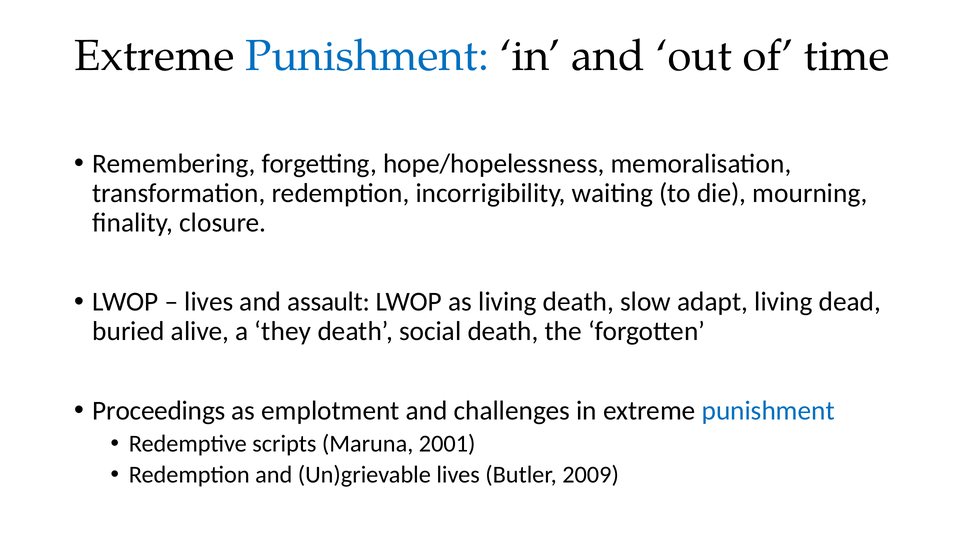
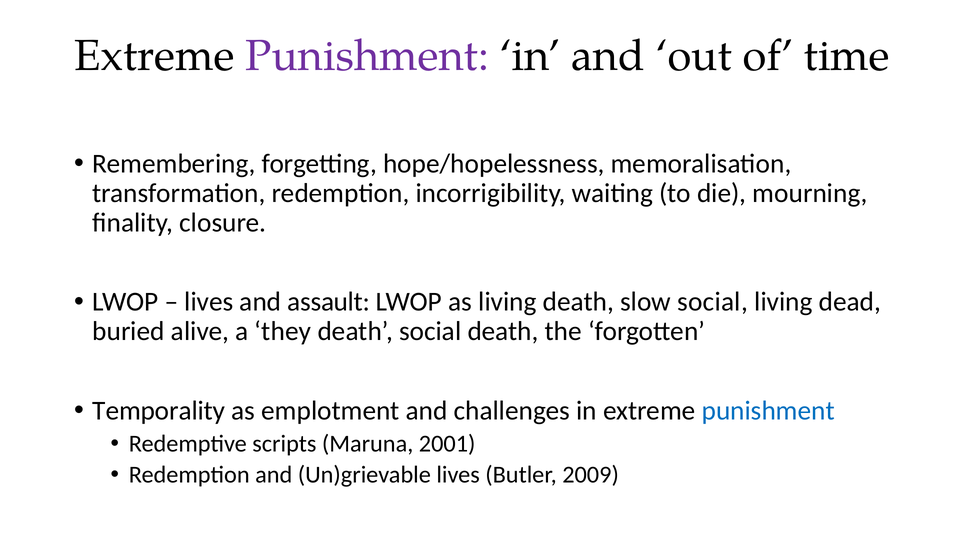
Punishment colour: blue -> purple (367, 56)
slow adapt: adapt -> social (712, 302)
Proceedings: Proceedings -> Temporality (159, 411)
